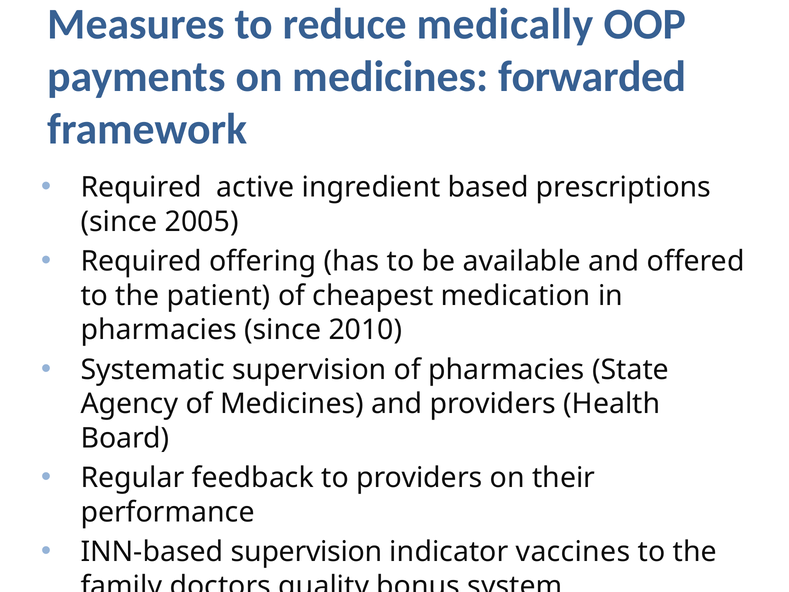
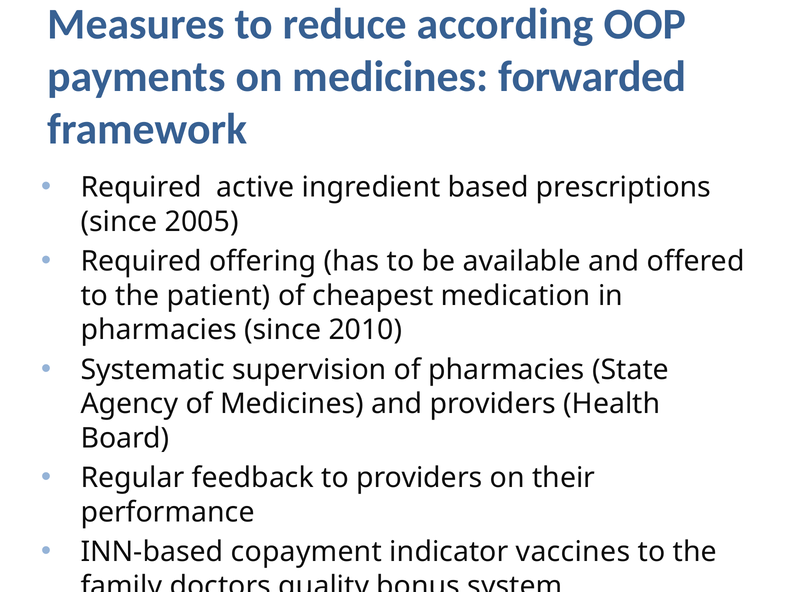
medically: medically -> according (505, 24)
INN-based supervision: supervision -> copayment (306, 552)
